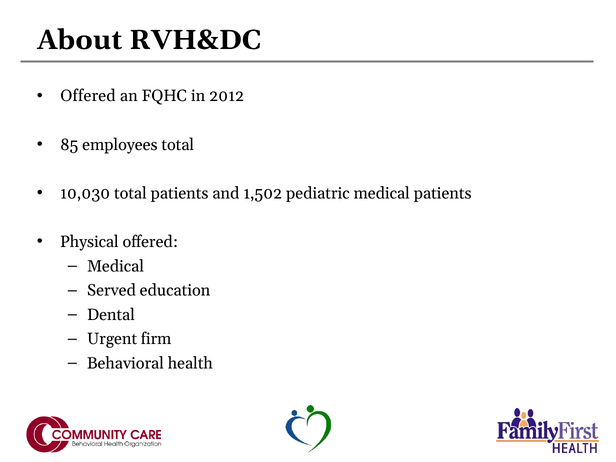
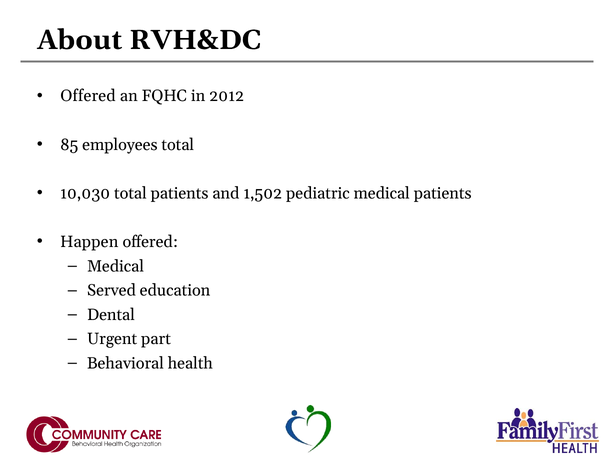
Physical: Physical -> Happen (89, 242)
firm: firm -> part (156, 339)
